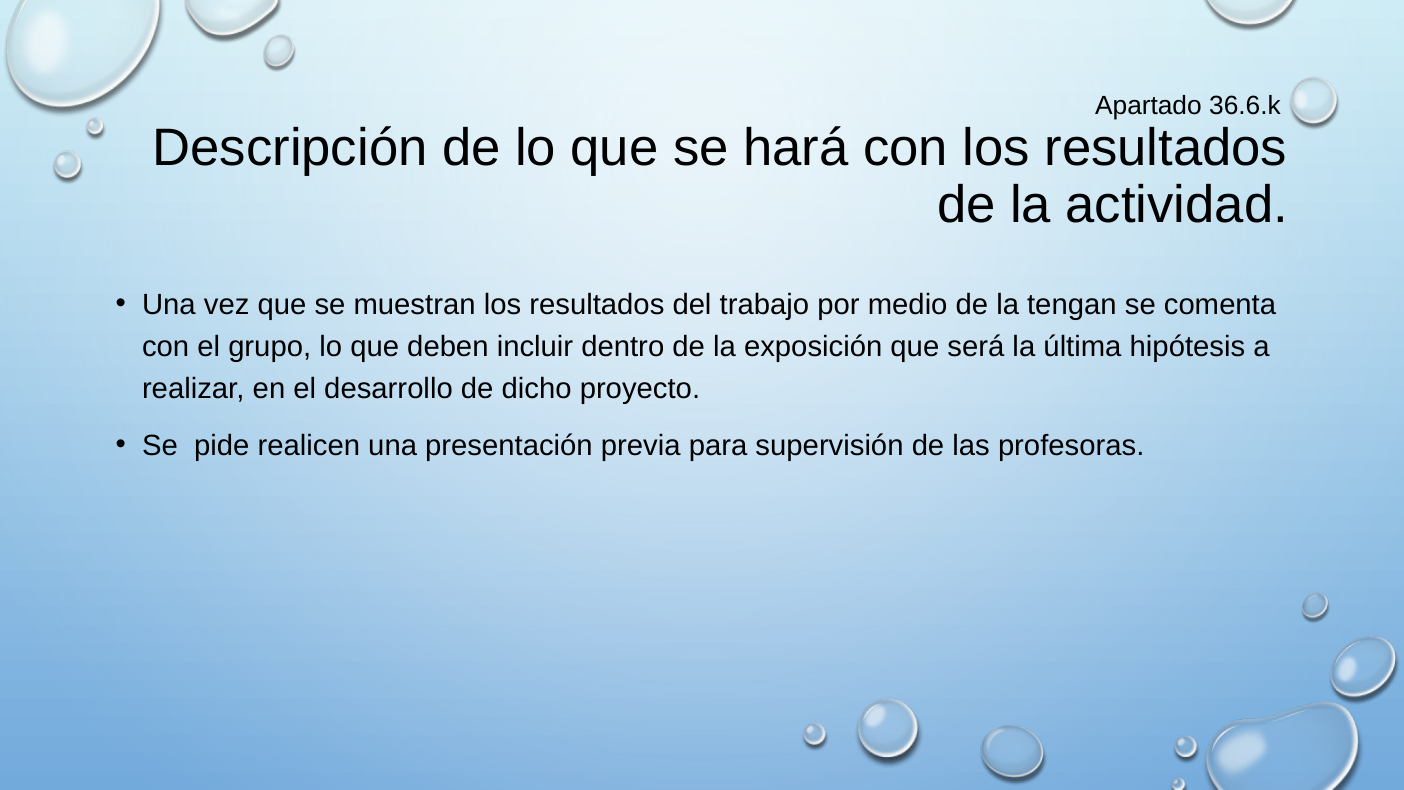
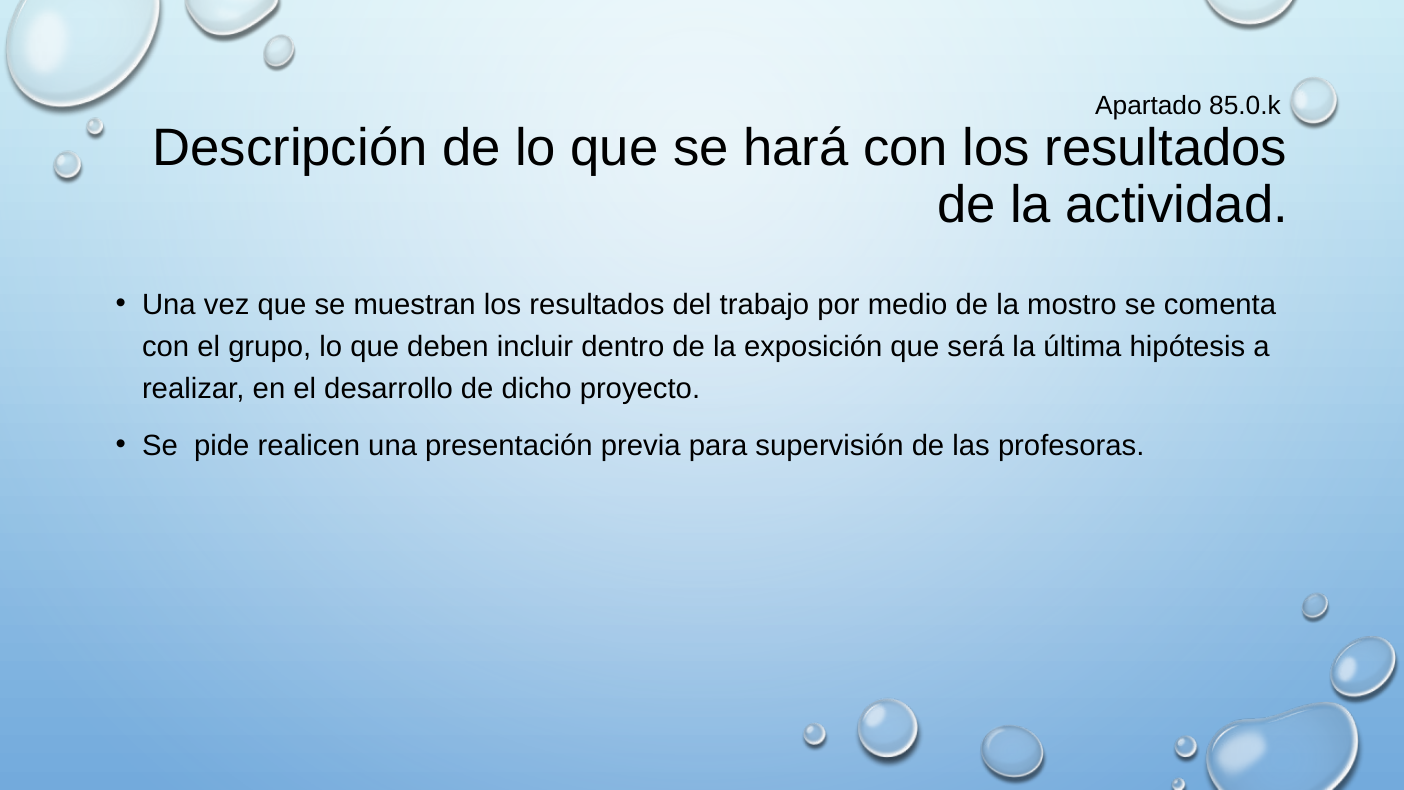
36.6.k: 36.6.k -> 85.0.k (1245, 106)
tengan: tengan -> mostro (1072, 304)
